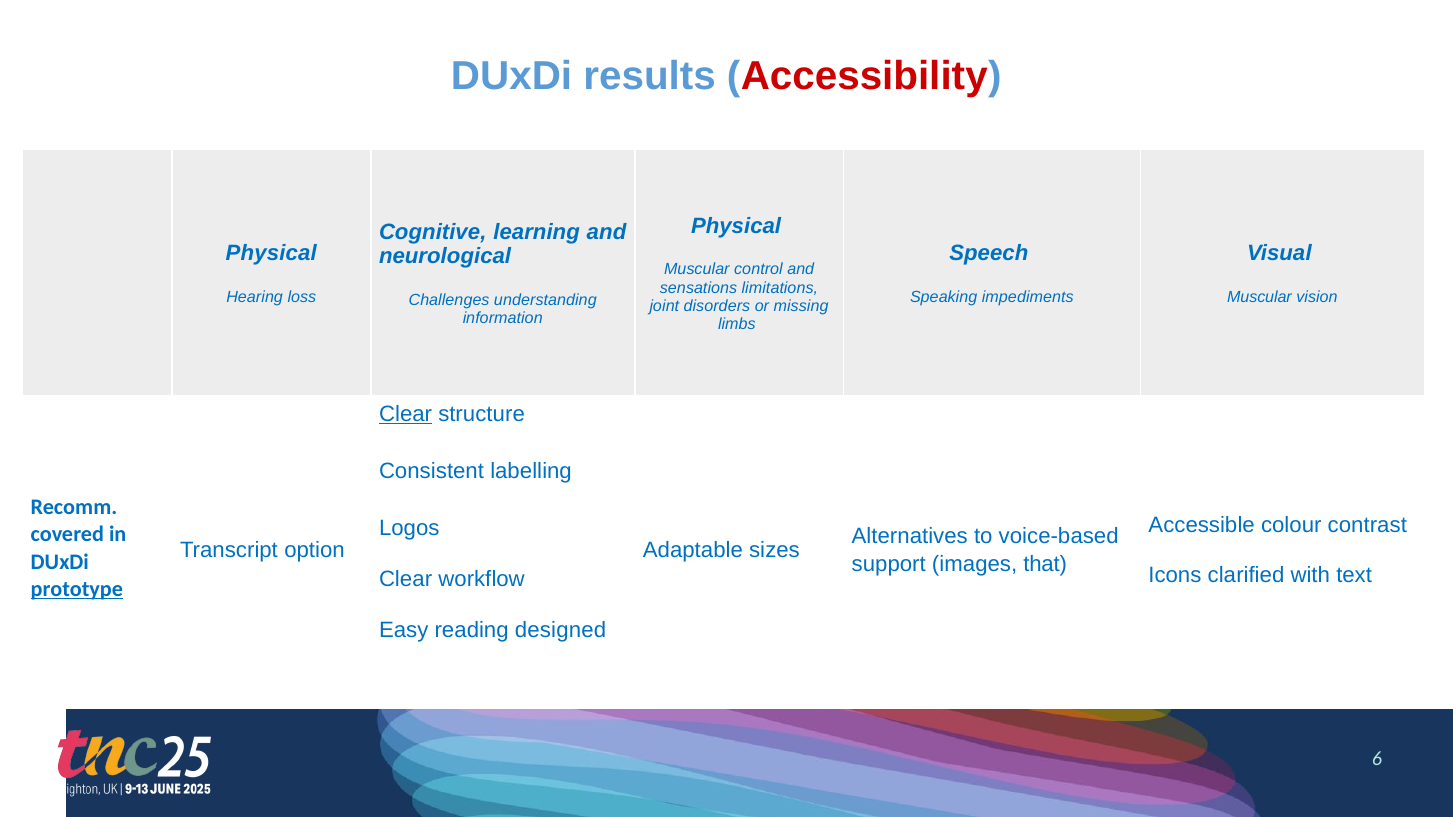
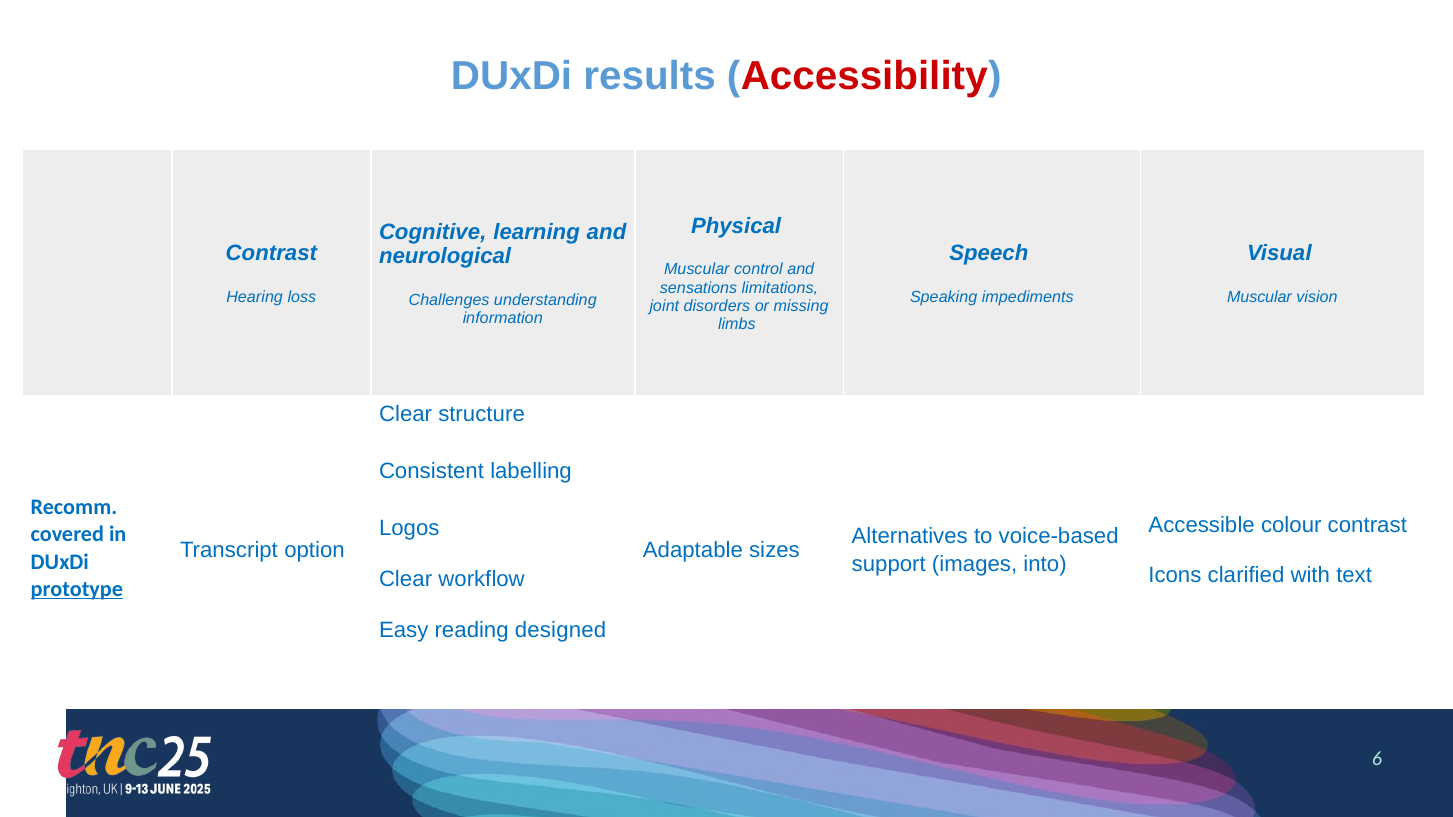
Physical: Physical -> Contrast (271, 253)
Clear underline: present -> none (406, 414)
that: that -> into (1045, 565)
